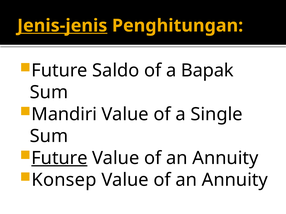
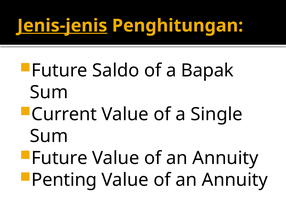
Mandiri: Mandiri -> Current (64, 114)
Future underline: present -> none (59, 158)
Konsep: Konsep -> Penting (64, 180)
